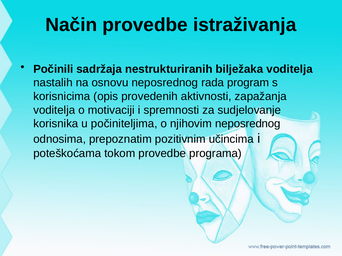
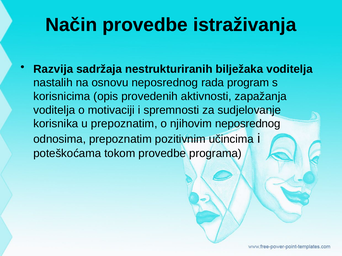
Počinili: Počinili -> Razvija (53, 69)
u počiniteljima: počiniteljima -> prepoznatim (124, 124)
